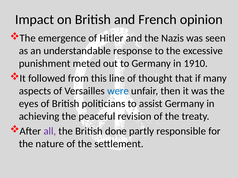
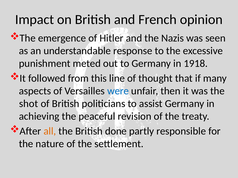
1910: 1910 -> 1918 (196, 64)
eyes: eyes -> shot (29, 104)
all colour: purple -> orange (50, 131)
